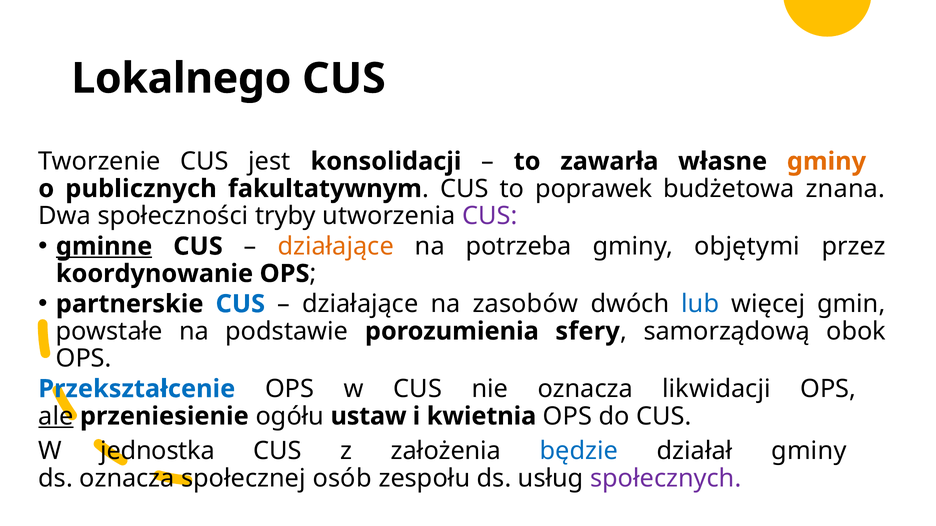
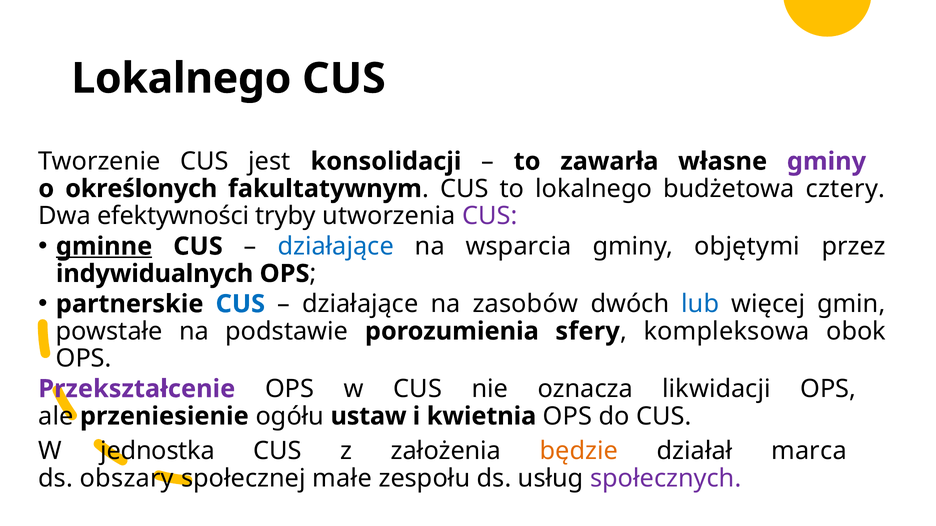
gminy colour: orange -> purple (826, 162)
publicznych: publicznych -> określonych (141, 189)
to poprawek: poprawek -> lokalnego (594, 189)
znana: znana -> cztery (845, 189)
społeczności: społeczności -> efektywności (173, 216)
działające colour: orange -> blue (336, 247)
potrzeba: potrzeba -> wsparcia (519, 247)
koordynowanie: koordynowanie -> indywidualnych (155, 274)
samorządową: samorządową -> kompleksowa (727, 332)
Przekształcenie colour: blue -> purple (137, 389)
ale underline: present -> none (56, 417)
będzie colour: blue -> orange (579, 451)
działał gminy: gminy -> marca (809, 451)
ds oznacza: oznacza -> obszary (127, 479)
osób: osób -> małe (342, 479)
